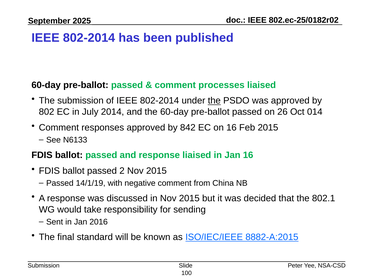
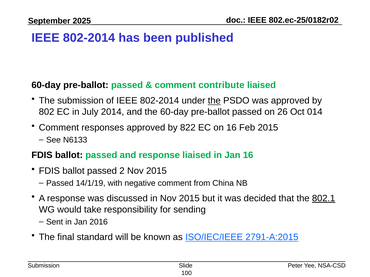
processes: processes -> contribute (221, 85)
842: 842 -> 822 (188, 128)
802.1 underline: none -> present (324, 199)
8882-A:2015: 8882-A:2015 -> 2791-A:2015 (272, 237)
